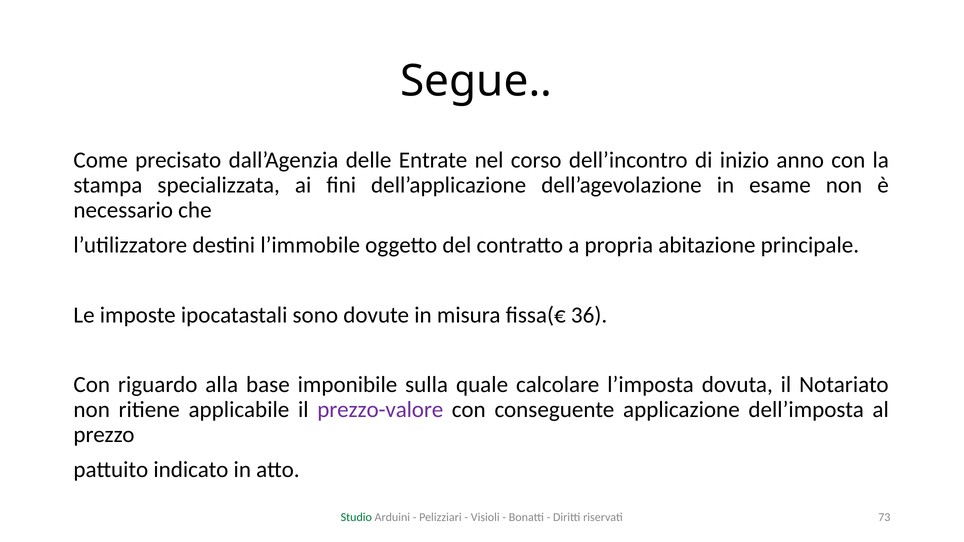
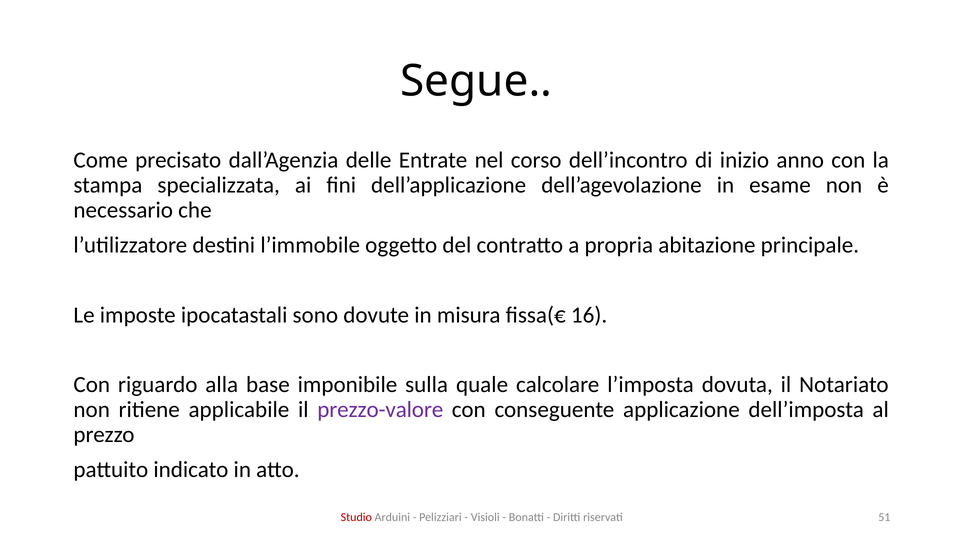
36: 36 -> 16 (589, 315)
Studio colour: green -> red (356, 518)
73: 73 -> 51 (884, 518)
